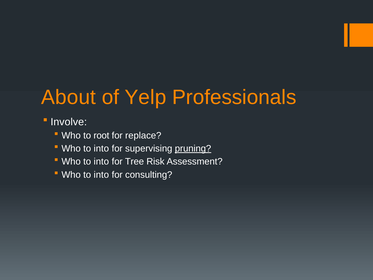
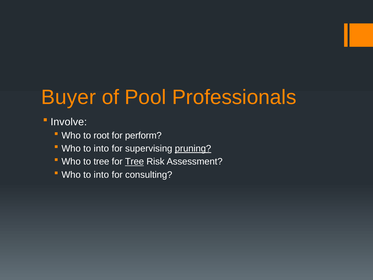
About: About -> Buyer (69, 97)
Yelp: Yelp -> Pool (145, 97)
replace: replace -> perform (143, 135)
into: into -> tree (101, 162)
Tree underline: none -> present (134, 162)
